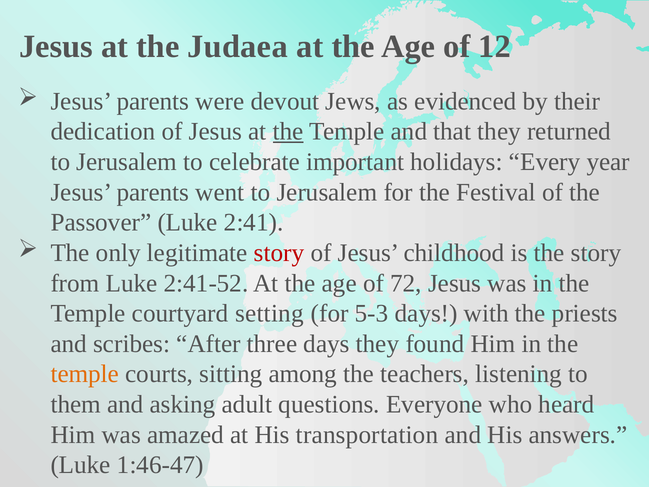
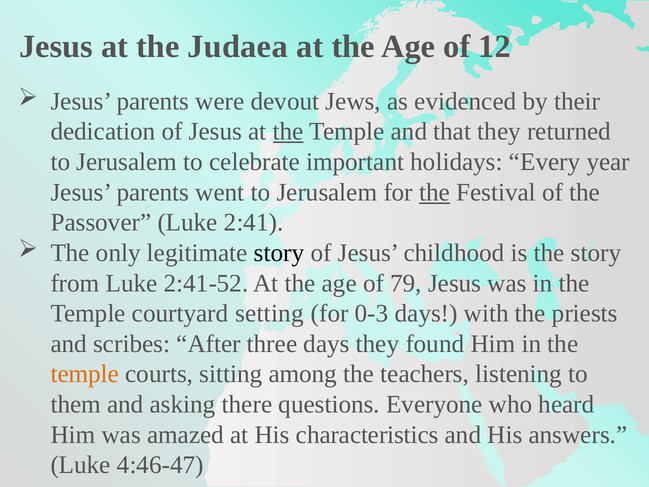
the underline: none -> present (435, 192)
story colour: red -> black (279, 253)
72: 72 -> 79 (406, 283)
5-3: 5-3 -> 0-3 (372, 313)
adult: adult -> there (247, 404)
transportation: transportation -> characteristics (367, 435)
1:46-47: 1:46-47 -> 4:46-47 (160, 465)
